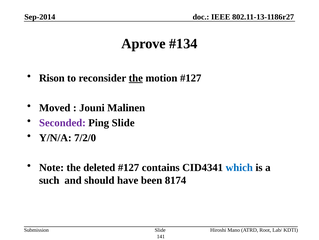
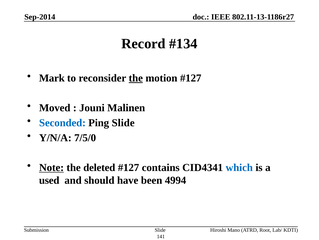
Aprove: Aprove -> Record (144, 44)
Rison: Rison -> Mark (52, 78)
Seconded colour: purple -> blue (62, 122)
7/2/0: 7/2/0 -> 7/5/0 (85, 137)
Note underline: none -> present (51, 167)
such: such -> used (49, 180)
8174: 8174 -> 4994 (176, 180)
